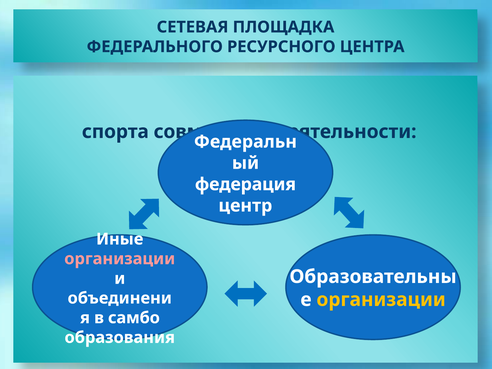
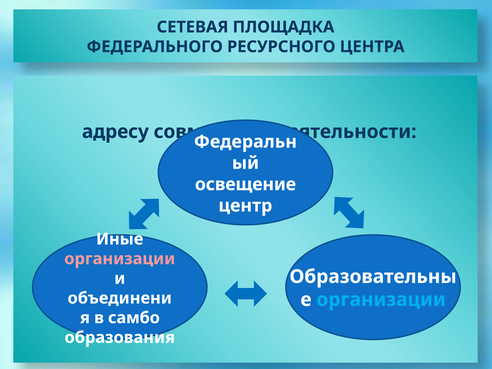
спорта: спорта -> адресу (115, 132)
федерация: федерация -> освещение (245, 184)
организации colour: yellow -> light blue (381, 300)
